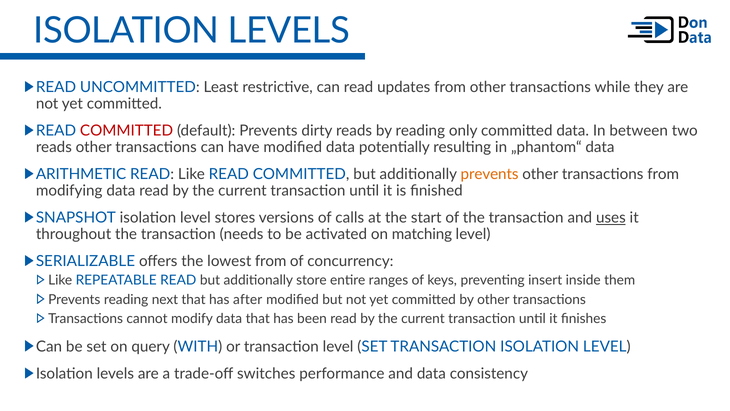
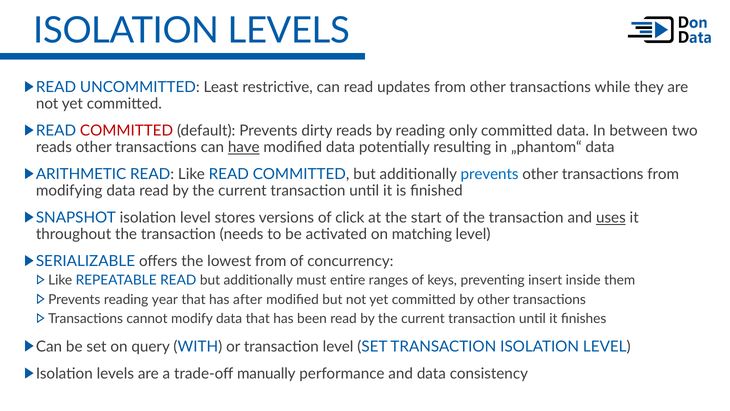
have underline: none -> present (244, 147)
prevents colour: orange -> blue (490, 174)
calls: calls -> click (350, 218)
store: store -> must (311, 280)
next: next -> year (165, 299)
switches: switches -> manually (266, 373)
